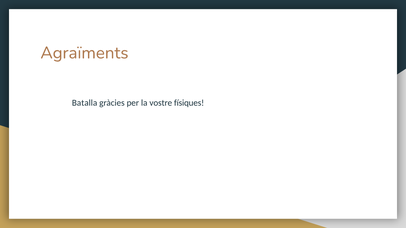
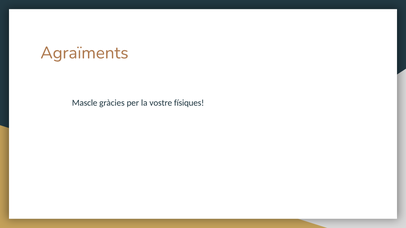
Batalla: Batalla -> Mascle (85, 103)
